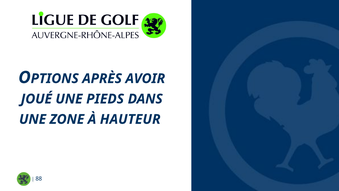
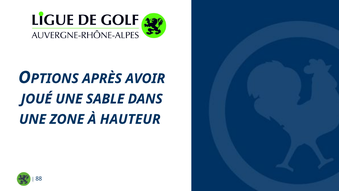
PIEDS: PIEDS -> SABLE (105, 99)
